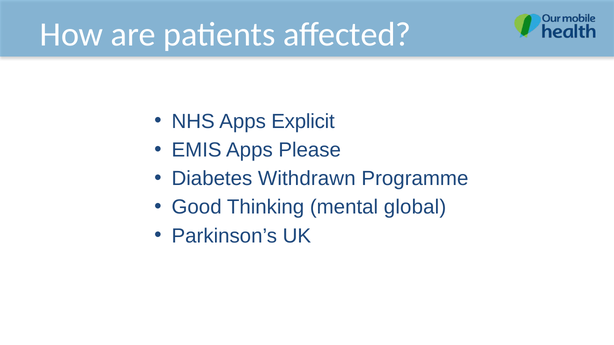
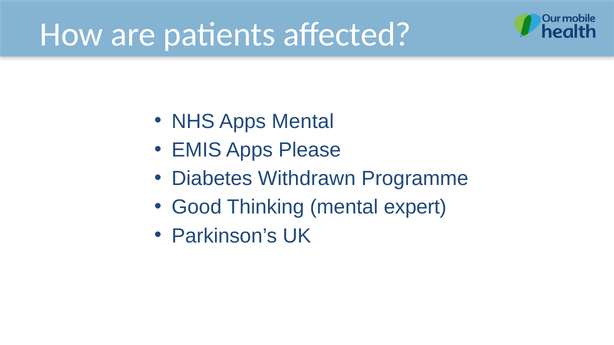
Apps Explicit: Explicit -> Mental (303, 122)
global: global -> expert (415, 207)
